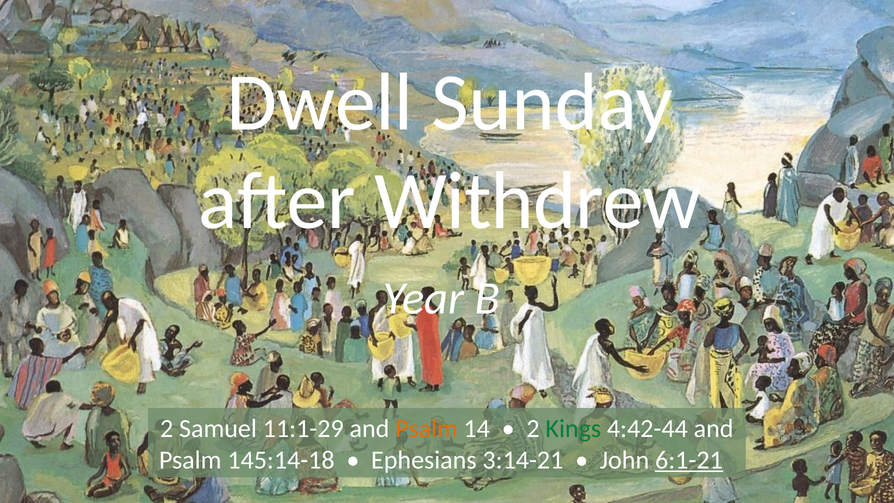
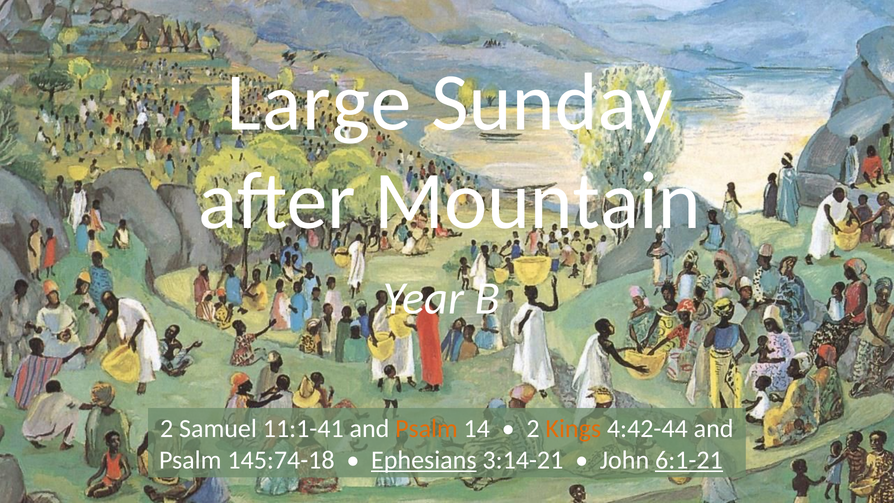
Dwell: Dwell -> Large (319, 103)
Withdrew: Withdrew -> Mountain (538, 201)
11:1-29: 11:1-29 -> 11:1-41 (303, 429)
Kings colour: green -> orange (573, 429)
145:14-18: 145:14-18 -> 145:74-18 (281, 460)
Ephesians underline: none -> present (424, 460)
